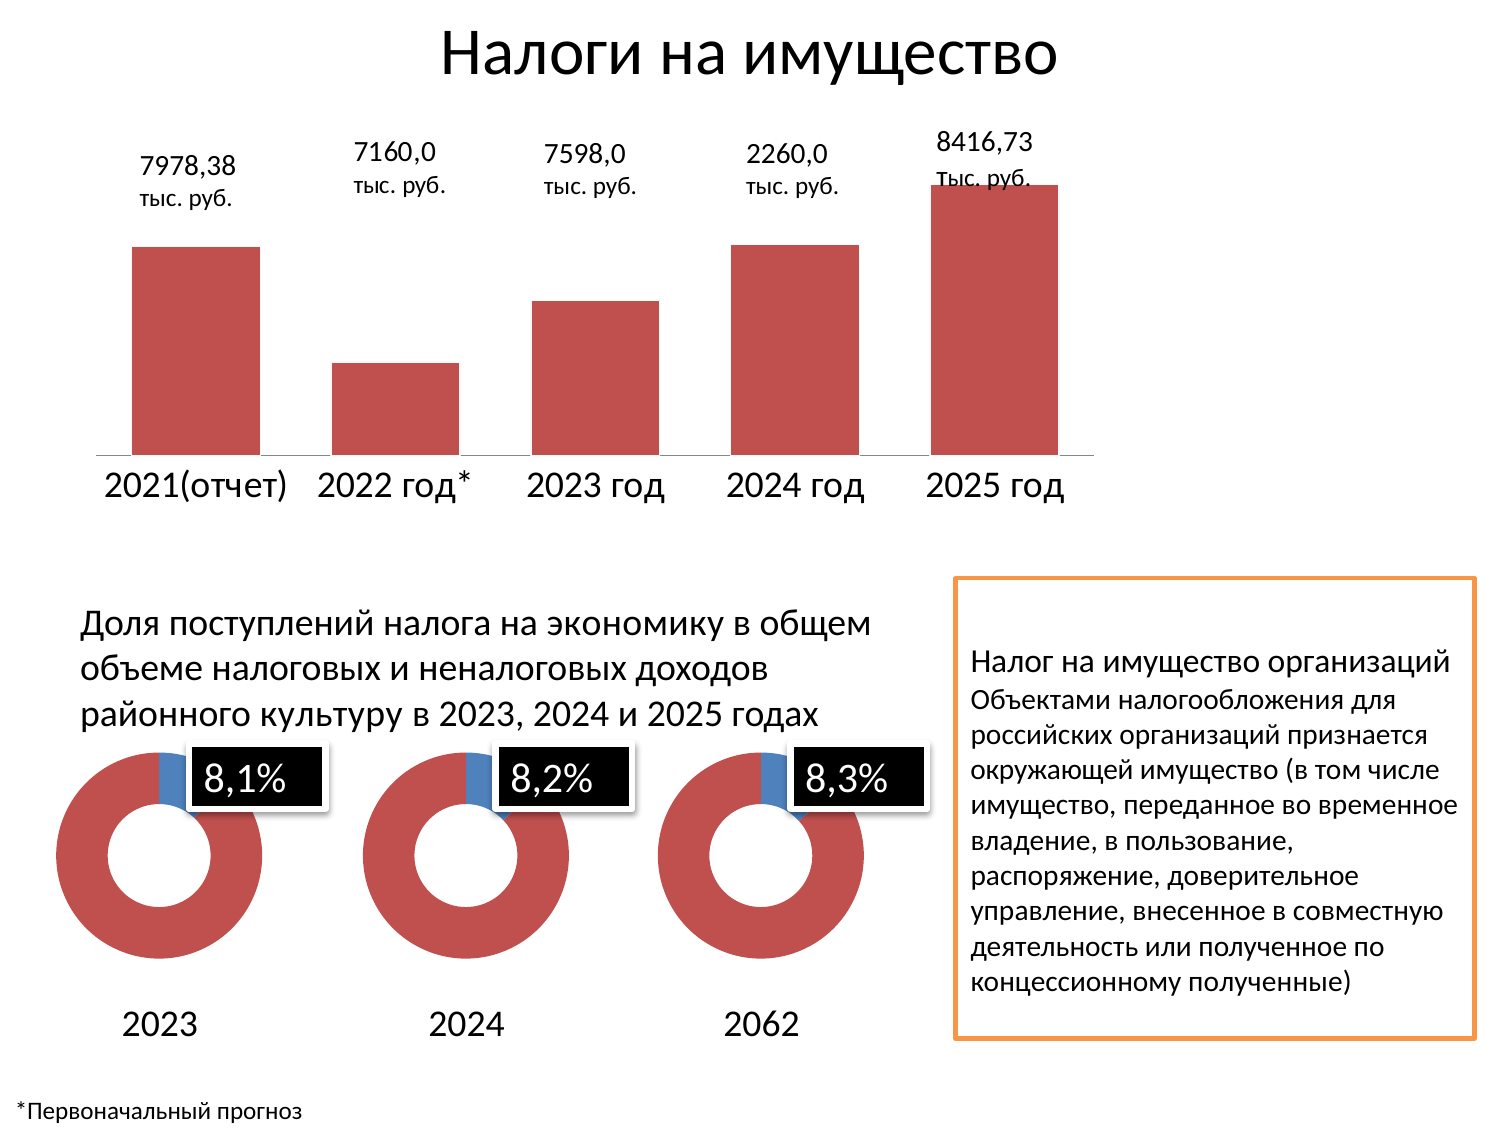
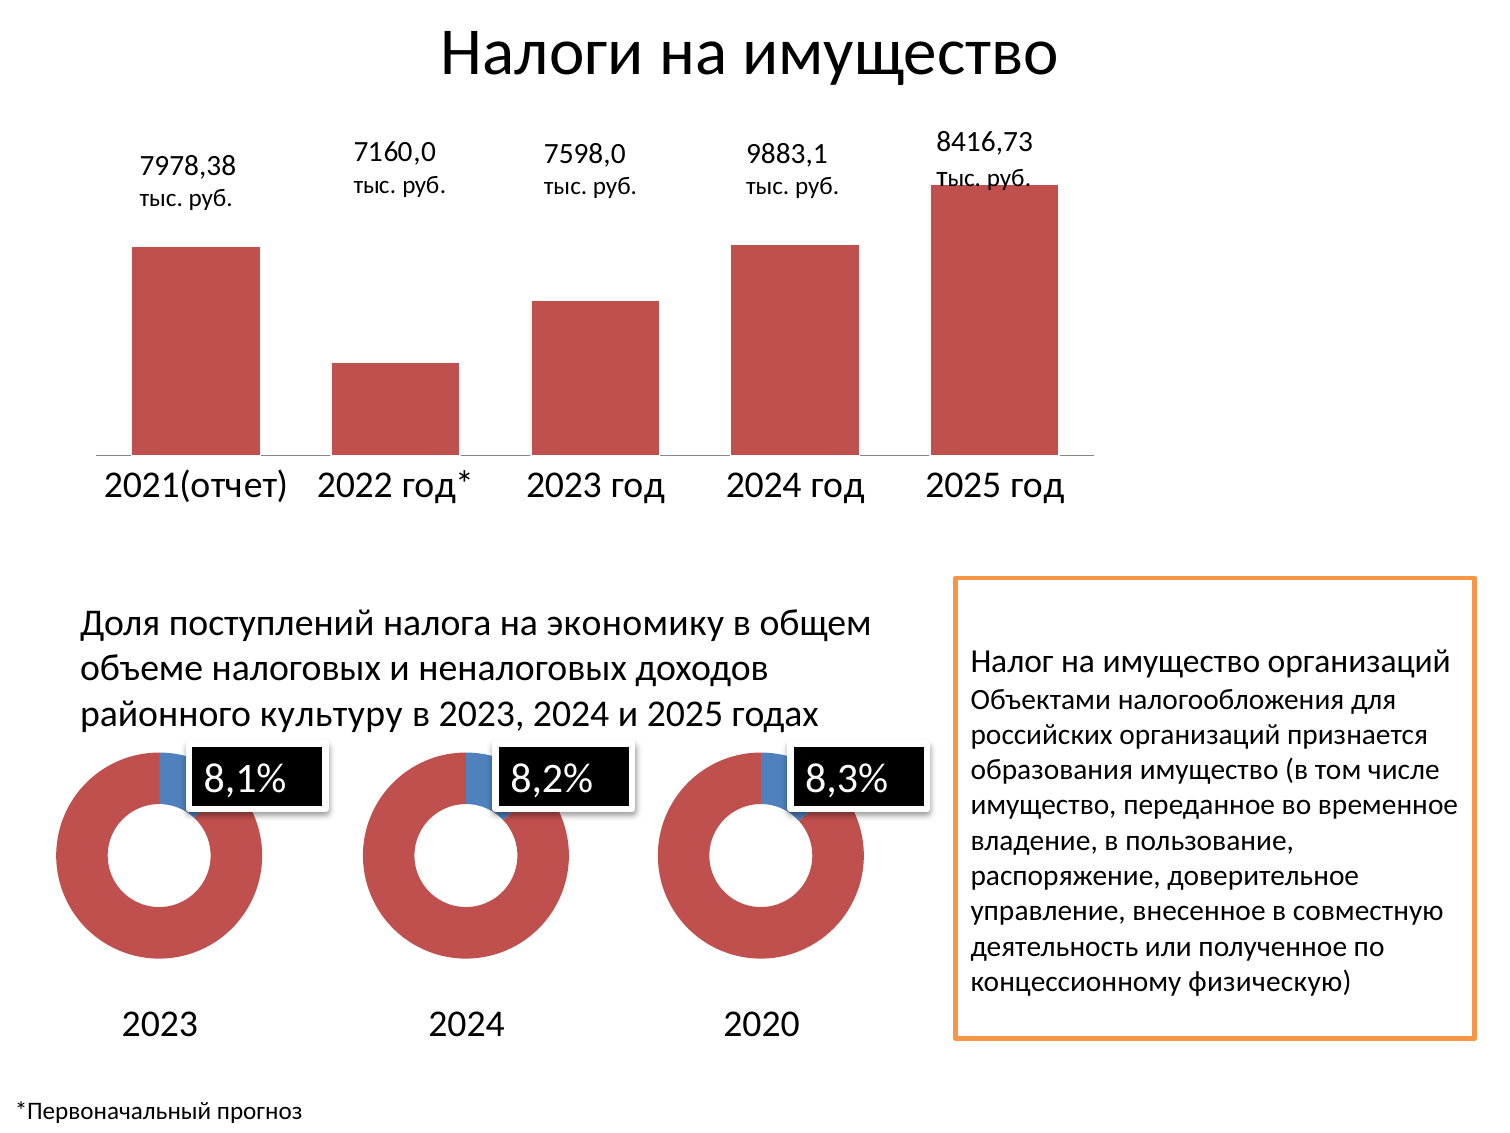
2260,0: 2260,0 -> 9883,1 (787, 153)
окружающей: окружающей -> образования (1052, 770)
полученные: полученные -> физическую (1270, 981)
2062: 2062 -> 2020 (762, 1024)
